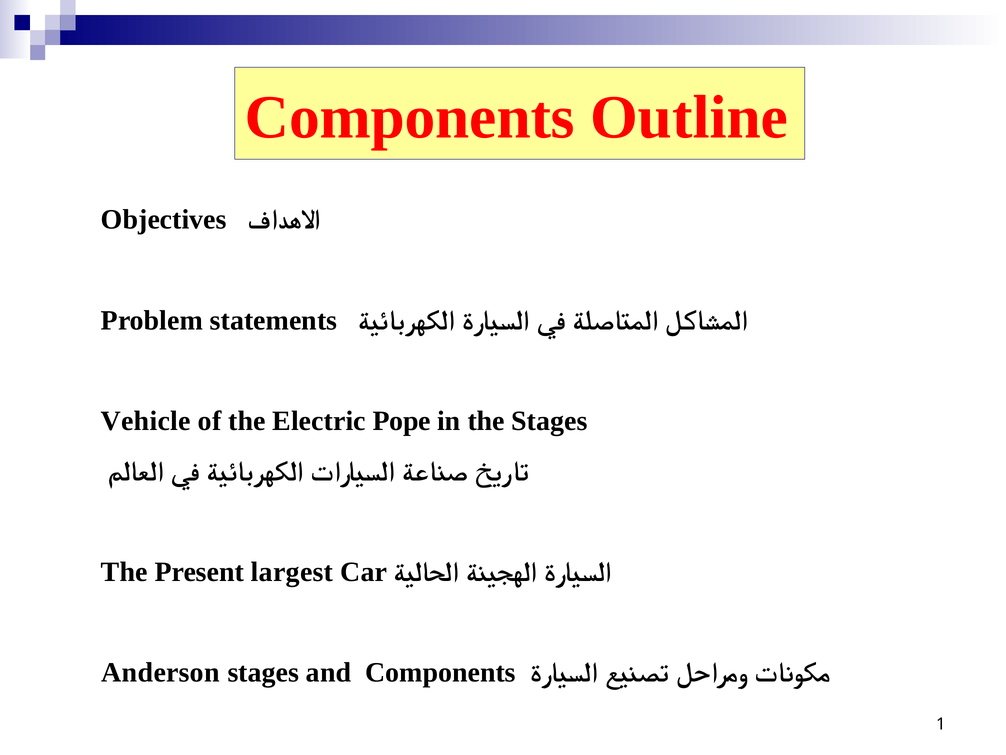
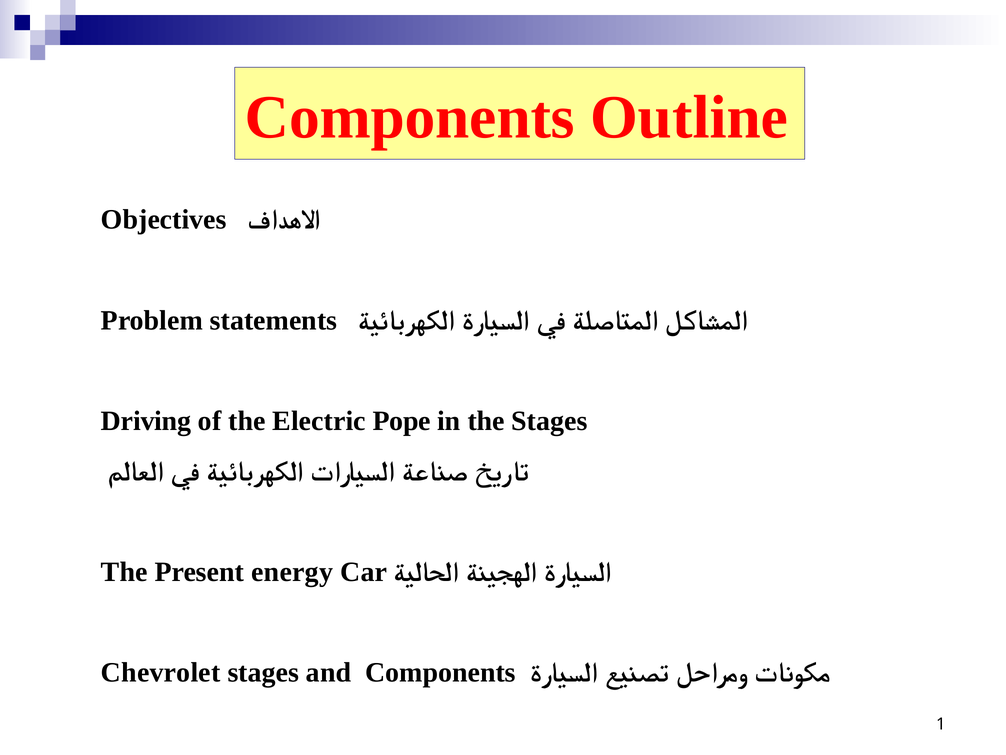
Vehicle: Vehicle -> Driving (146, 421)
largest: largest -> energy (292, 572)
Anderson: Anderson -> Chevrolet (161, 672)
